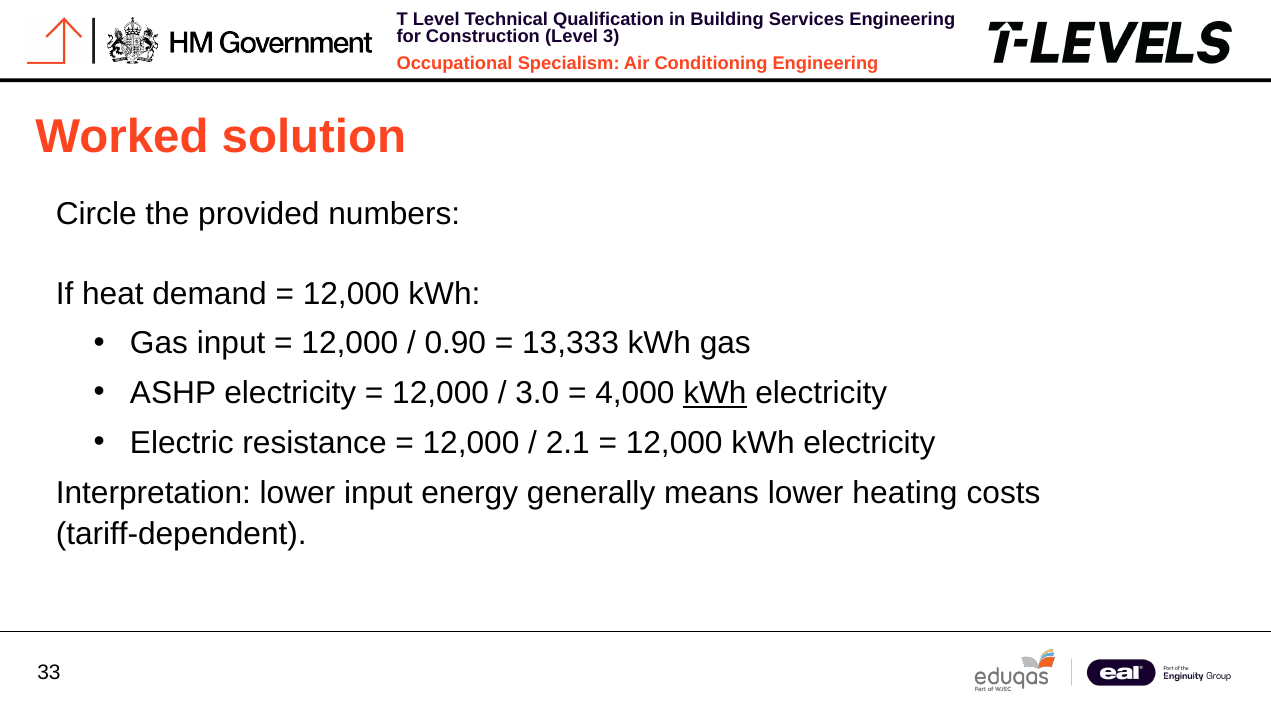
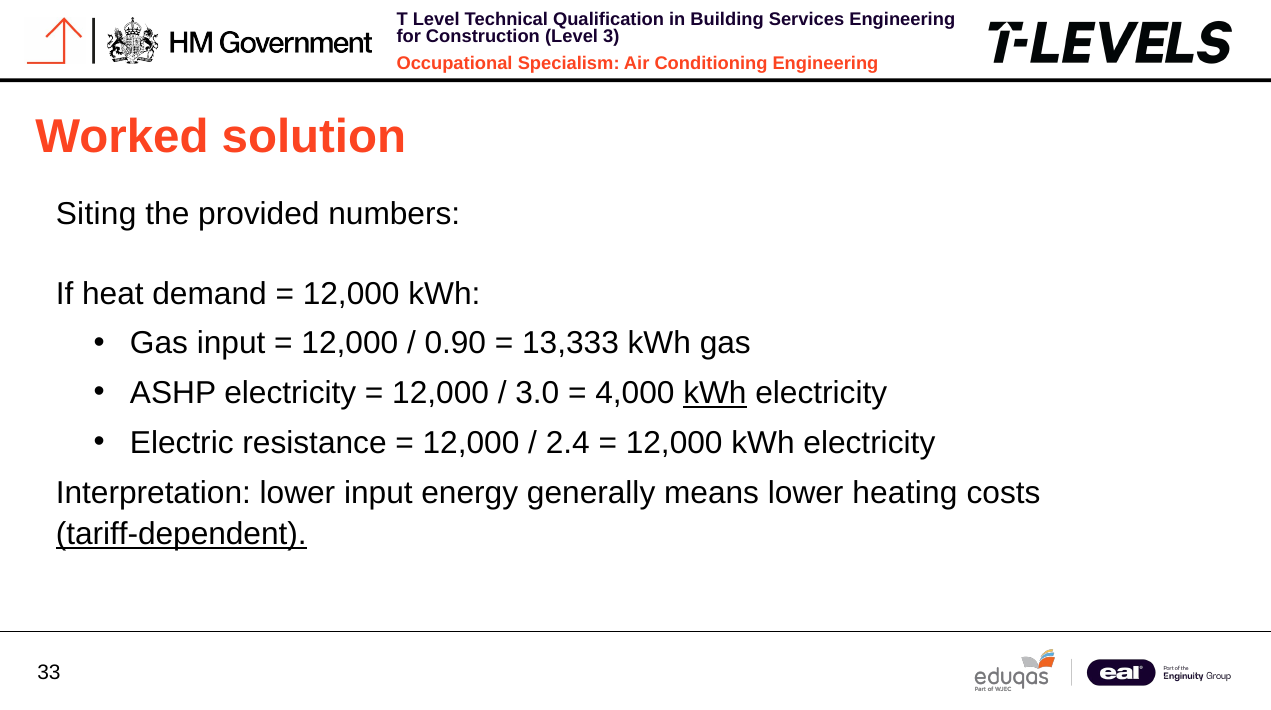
Circle: Circle -> Siting (96, 214)
2.1: 2.1 -> 2.4 (568, 443)
tariff-dependent underline: none -> present (181, 535)
